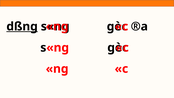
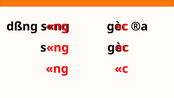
dßng underline: present -> none (22, 26)
